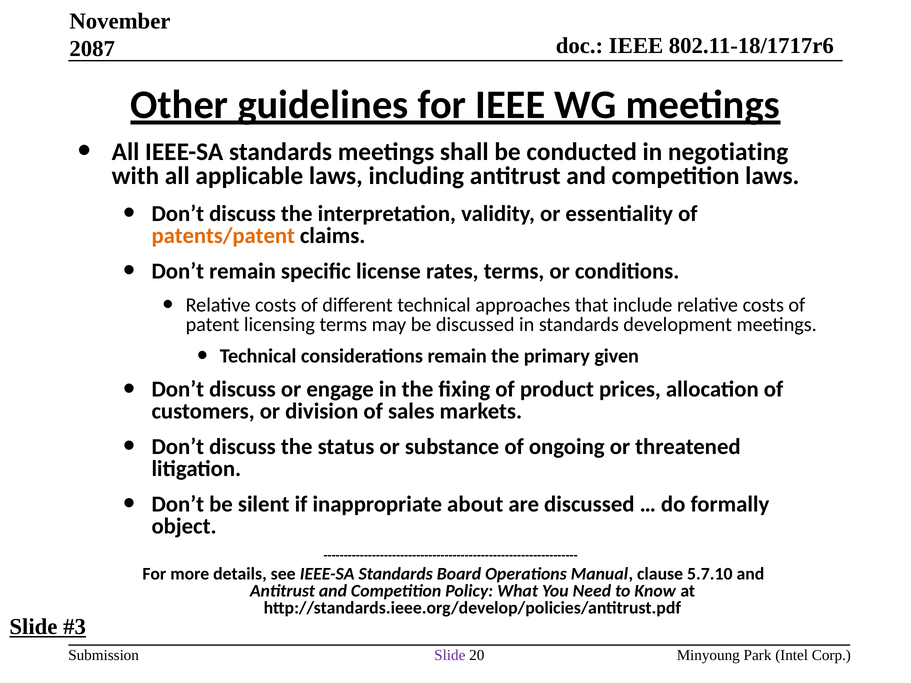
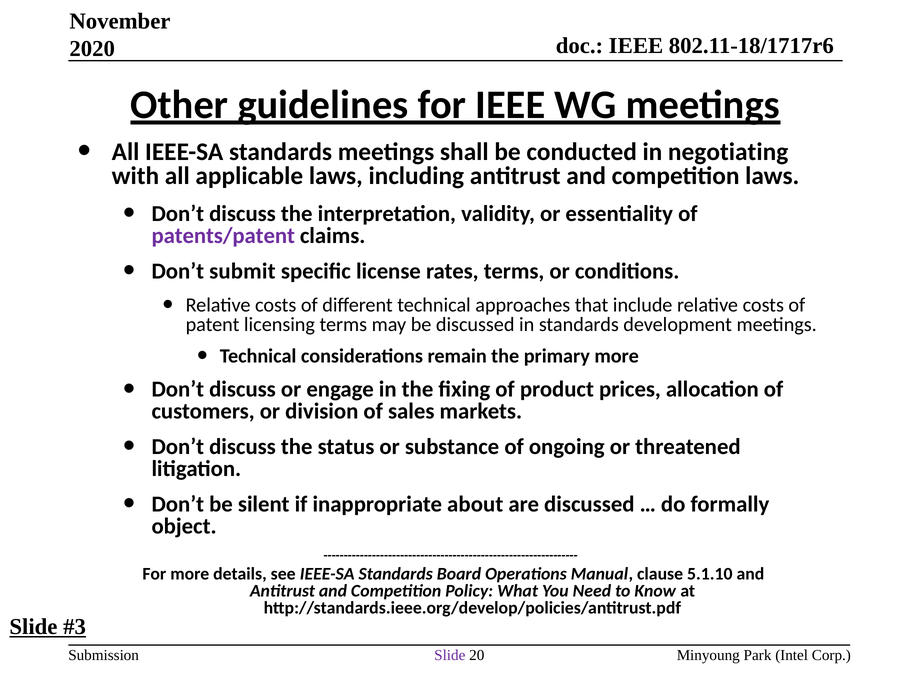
2087: 2087 -> 2020 (92, 49)
patents/patent colour: orange -> purple (223, 236)
Don’t remain: remain -> submit (242, 271)
primary given: given -> more (617, 356)
5.7.10: 5.7.10 -> 5.1.10 (710, 574)
